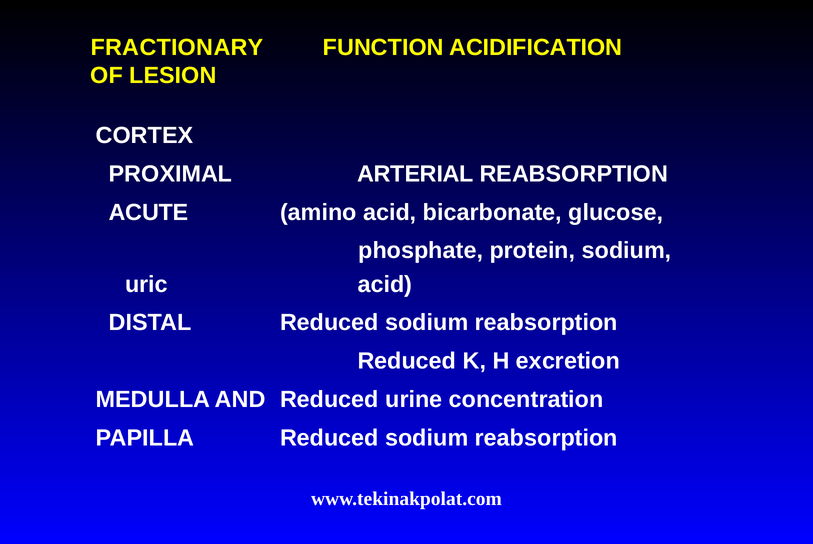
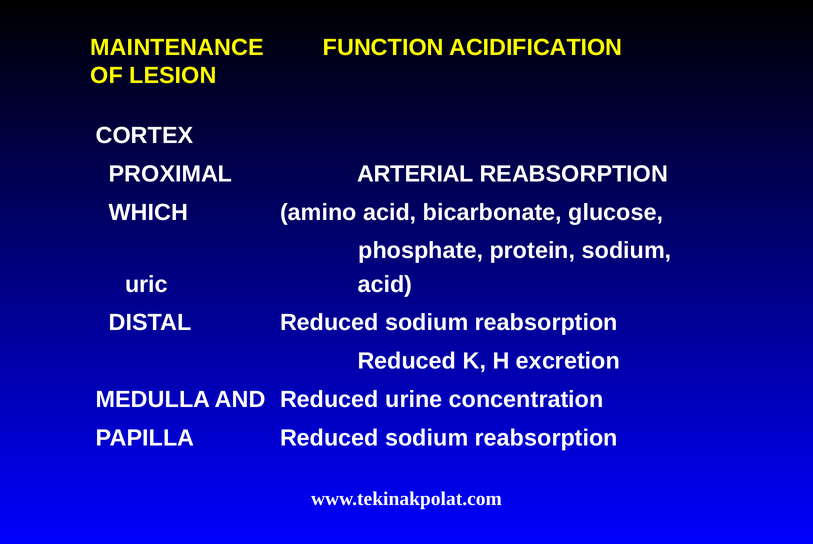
FRACTIONARY: FRACTIONARY -> MAINTENANCE (177, 48)
ACUTE: ACUTE -> WHICH (148, 212)
